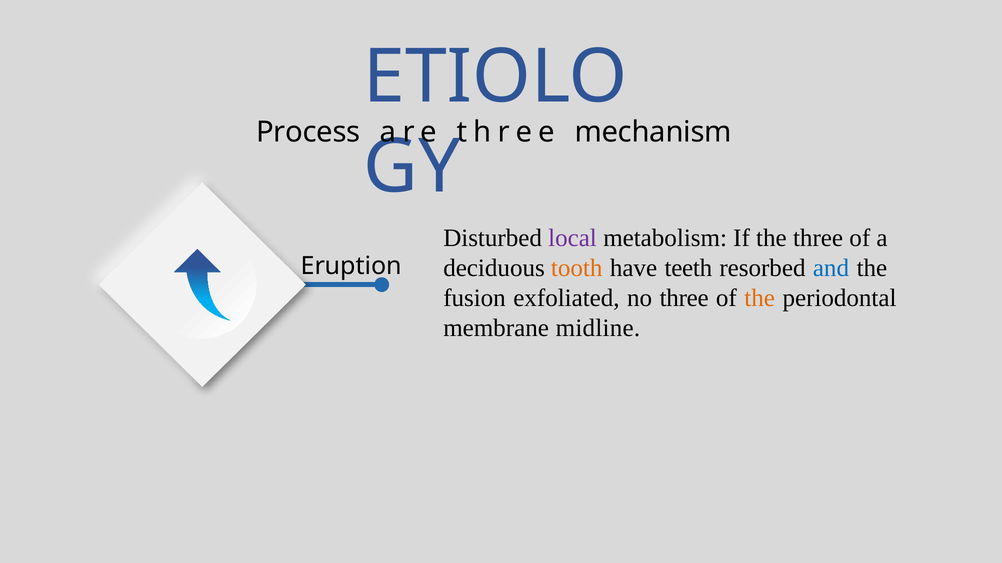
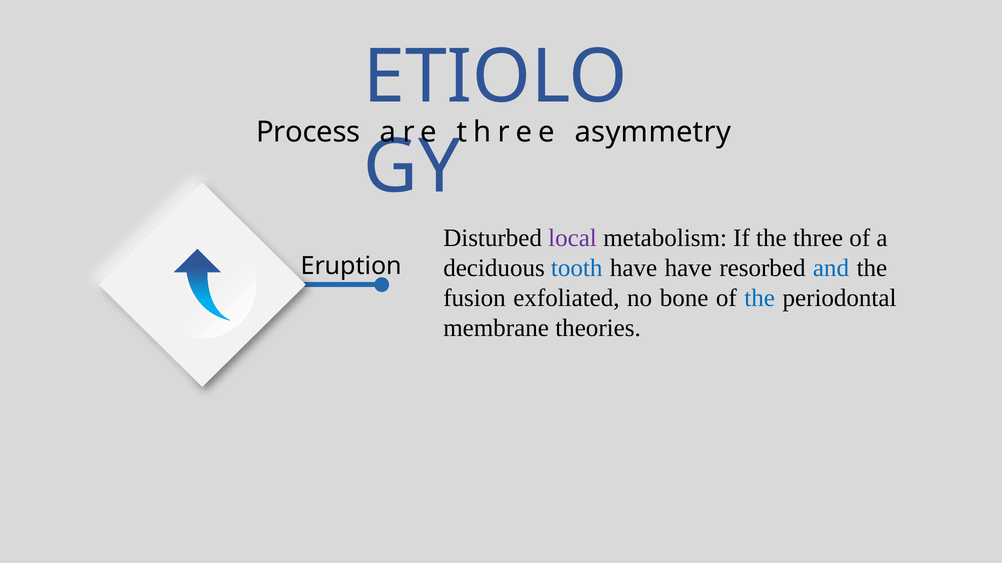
mechanism: mechanism -> asymmetry (653, 132)
tooth colour: orange -> blue (577, 268)
have teeth: teeth -> have (688, 268)
no three: three -> bone (684, 298)
the colour: orange -> blue (760, 298)
midline: midline -> theories (598, 329)
